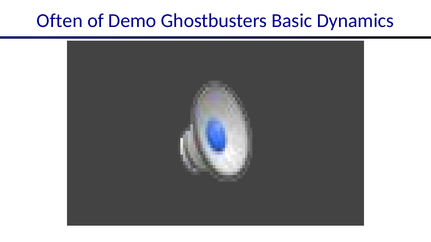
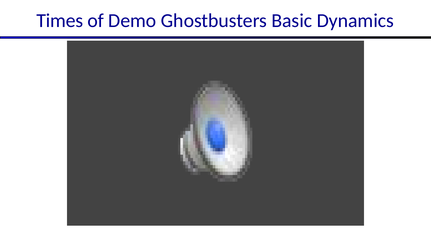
Often: Often -> Times (60, 21)
